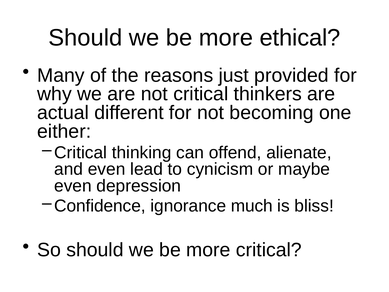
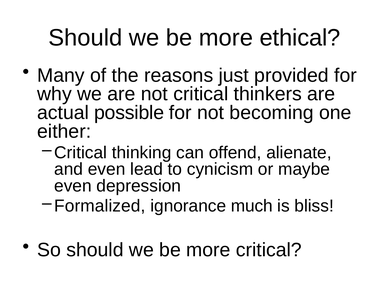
different: different -> possible (129, 113)
Confidence: Confidence -> Formalized (100, 206)
